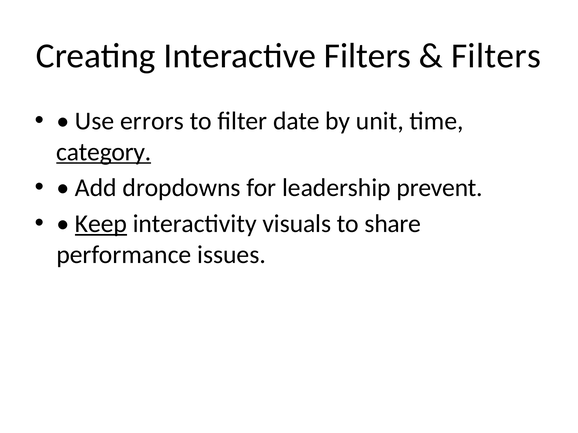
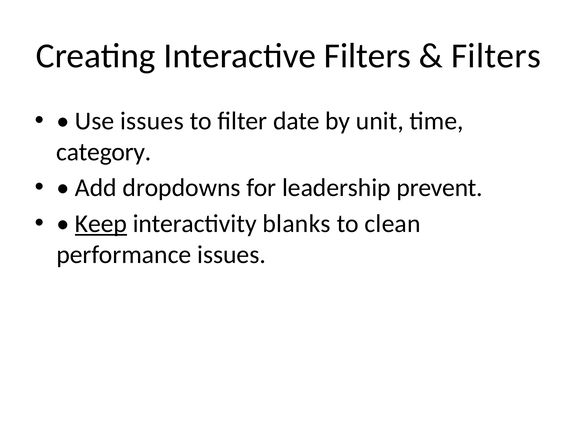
Use errors: errors -> issues (152, 121)
category underline: present -> none (104, 152)
visuals: visuals -> blanks (297, 224)
share: share -> clean (393, 224)
